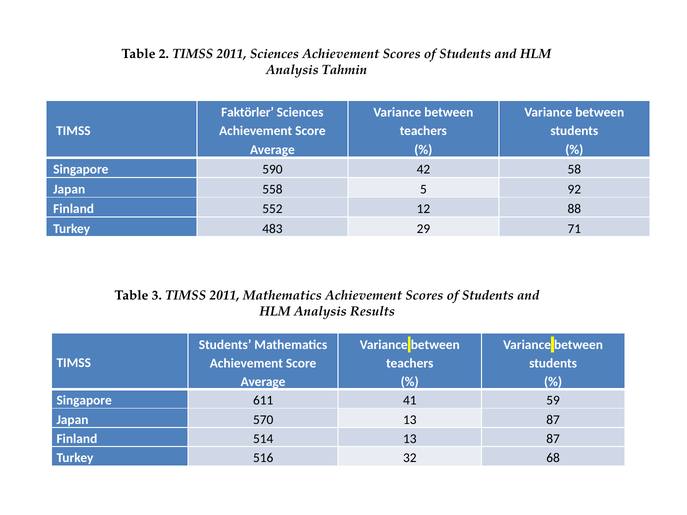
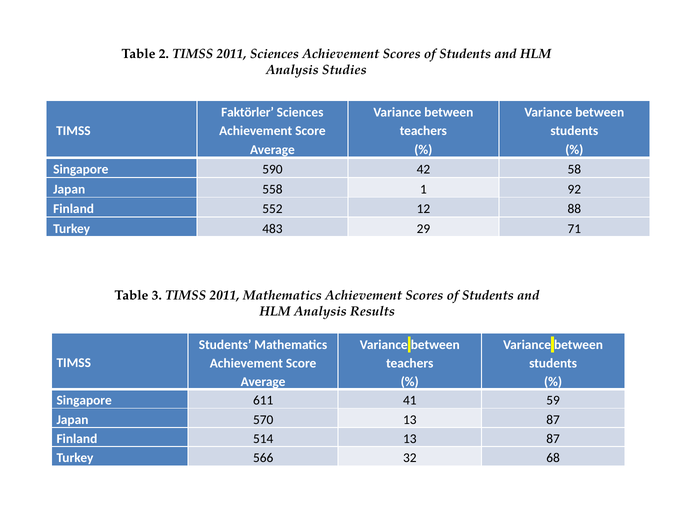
Tahmin: Tahmin -> Studies (344, 70)
5: 5 -> 1 (423, 189)
516: 516 -> 566 (263, 458)
